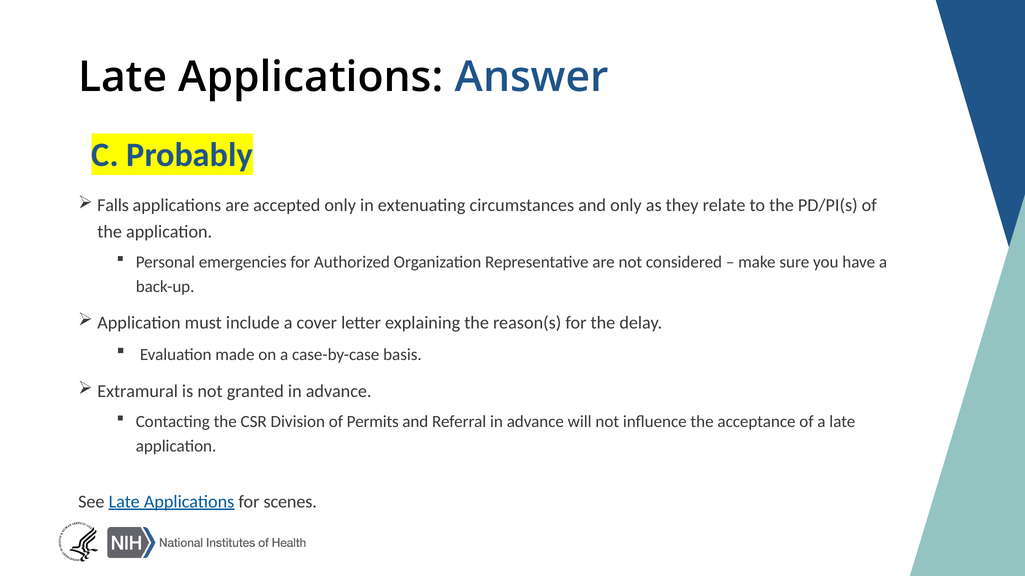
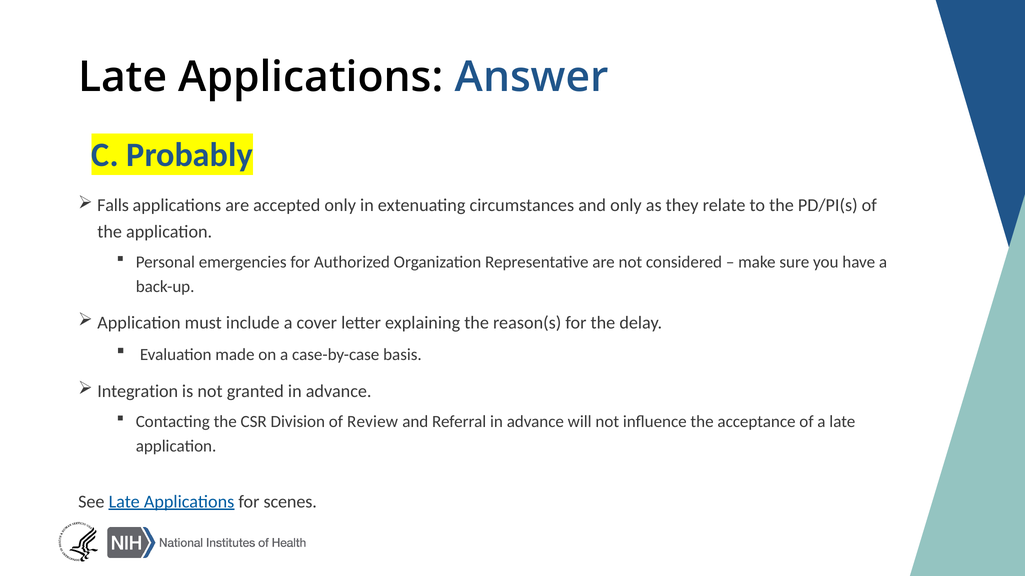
Extramural: Extramural -> Integration (138, 391)
Permits: Permits -> Review (373, 422)
